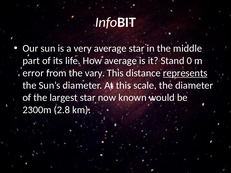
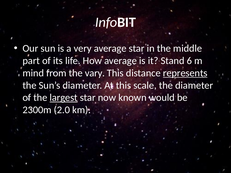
0: 0 -> 6 (189, 61)
error: error -> mind (33, 73)
largest underline: none -> present (64, 98)
2.8: 2.8 -> 2.0 (62, 110)
